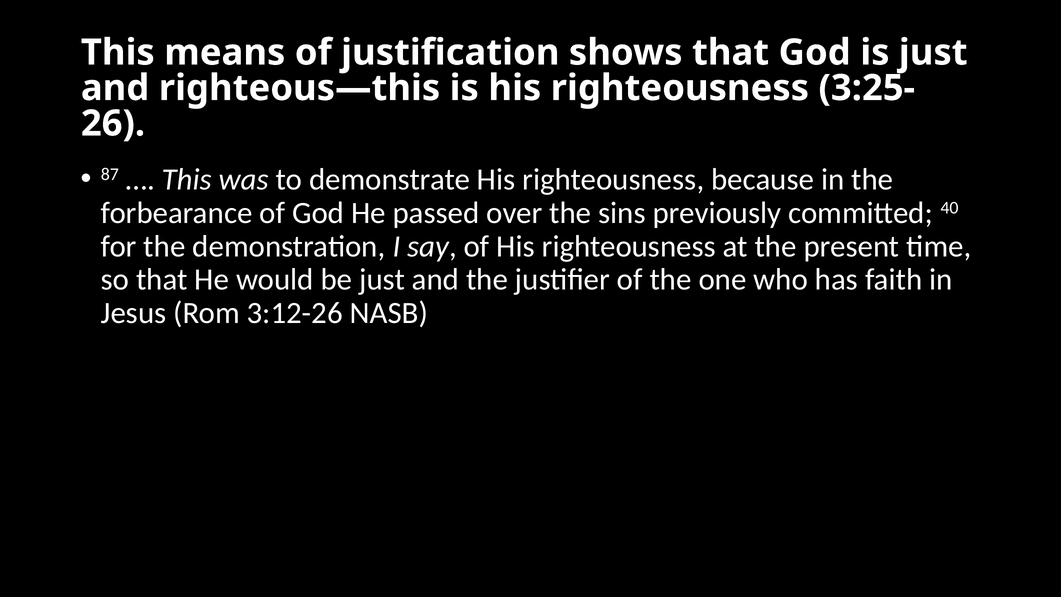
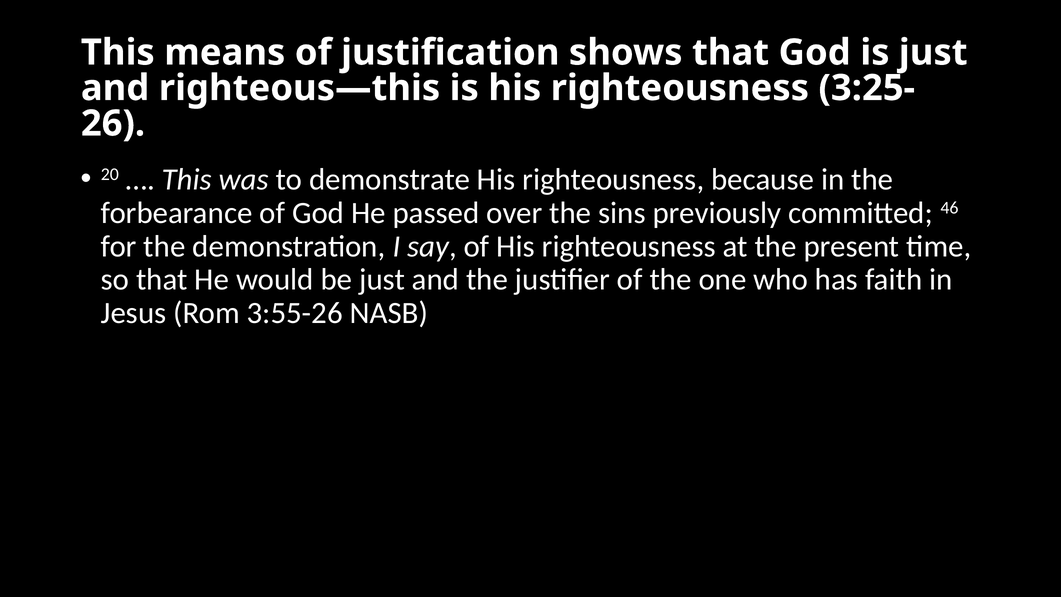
87: 87 -> 20 (110, 174)
40: 40 -> 46 (949, 208)
3:12-26: 3:12-26 -> 3:55-26 (295, 313)
